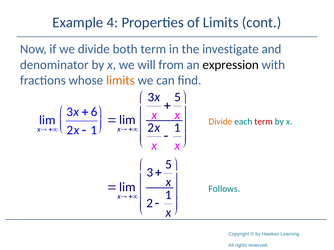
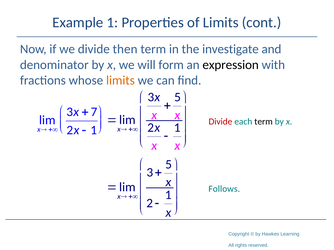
Example 4: 4 -> 1 (112, 22)
both: both -> then (125, 49)
from: from -> form (171, 65)
6: 6 -> 7 (94, 112)
Divide colour: orange -> red (220, 122)
term colour: red -> black (264, 122)
